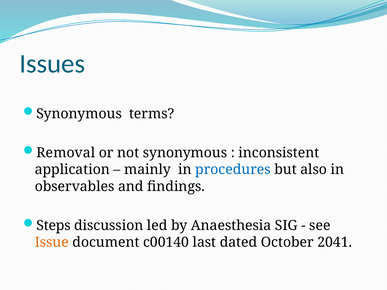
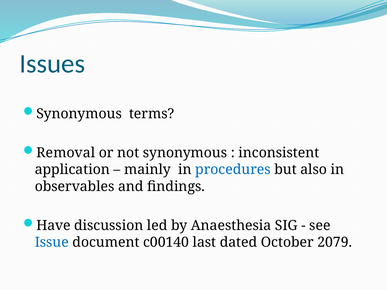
Steps: Steps -> Have (54, 226)
Issue colour: orange -> blue (52, 243)
2041: 2041 -> 2079 (335, 243)
